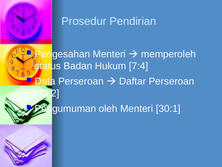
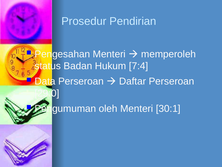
29:2: 29:2 -> 29:0 (47, 93)
